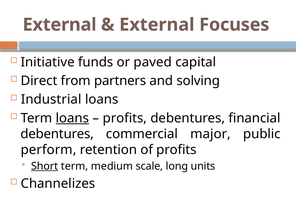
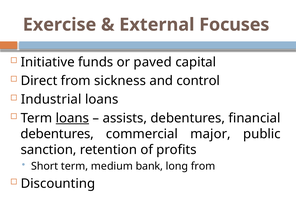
External: External -> Exercise (60, 25)
partners: partners -> sickness (120, 81)
solving: solving -> control (198, 81)
profits: profits -> assists (125, 118)
perform: perform -> sanction (49, 150)
Short underline: present -> none (45, 166)
scale: scale -> bank (149, 166)
long units: units -> from (203, 166)
Channelizes: Channelizes -> Discounting (58, 184)
